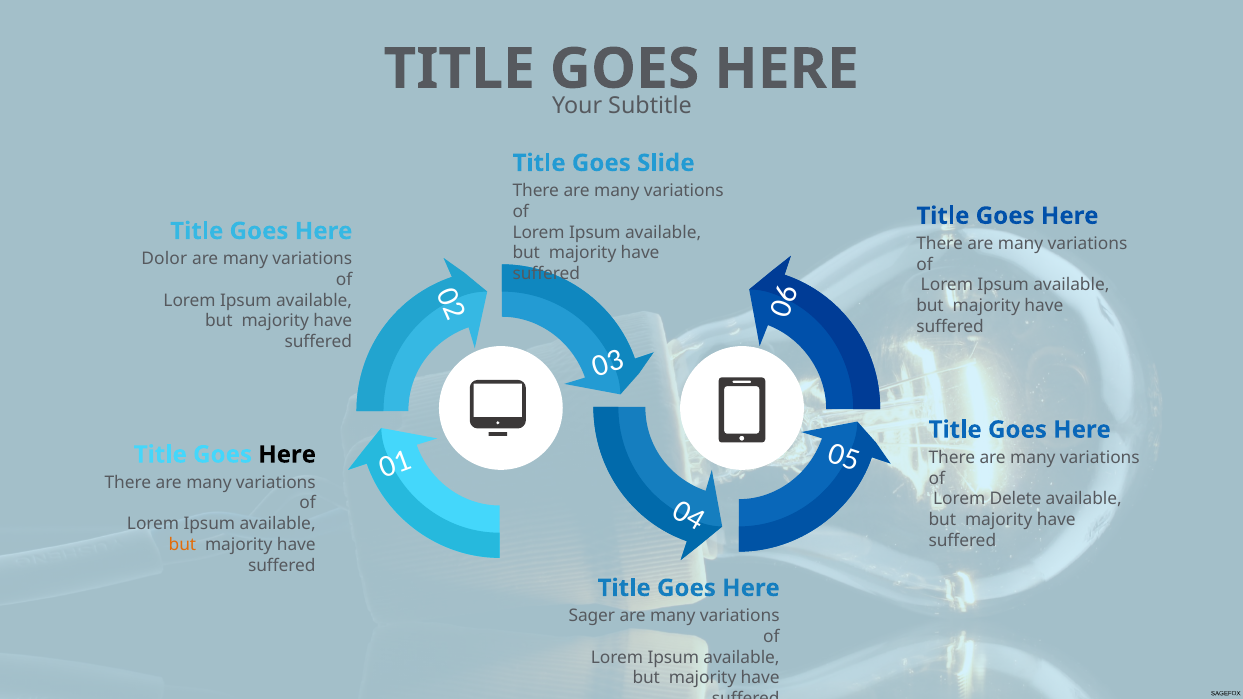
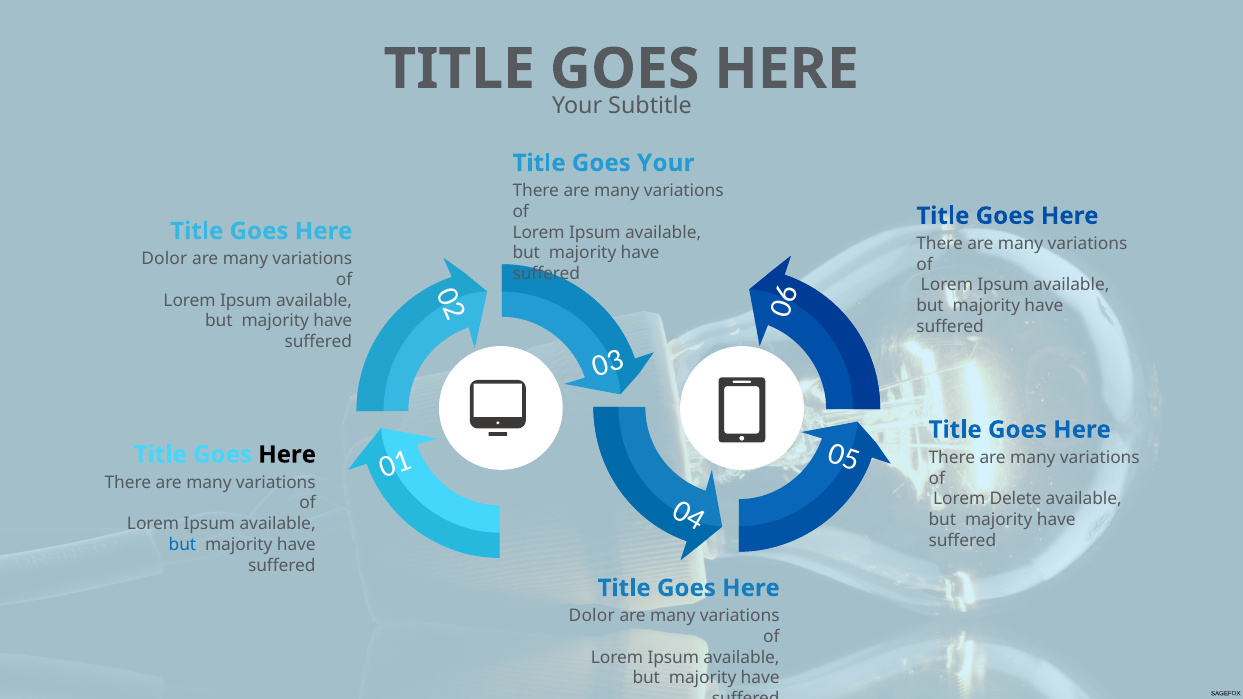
Goes Slide: Slide -> Your (666, 163)
but colour: orange -> blue (182, 545)
Sager: Sager -> Dolor (592, 616)
